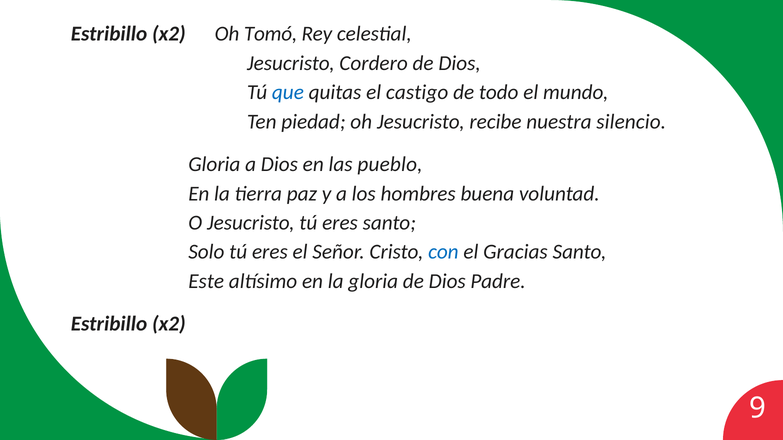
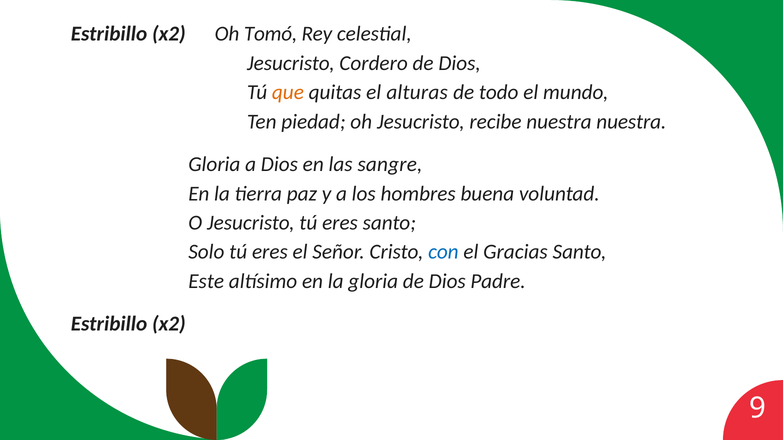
que colour: blue -> orange (288, 92)
castigo: castigo -> alturas (417, 92)
nuestra silencio: silencio -> nuestra (631, 122)
pueblo: pueblo -> sangre (390, 164)
